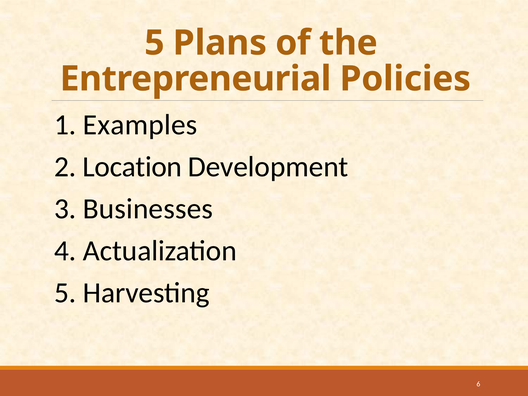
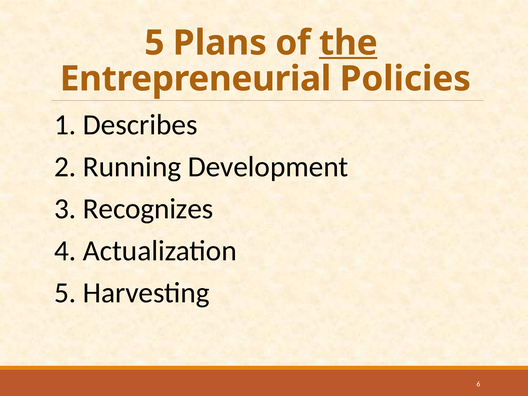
the underline: none -> present (348, 43)
Examples: Examples -> Describes (140, 125)
Location: Location -> Running (132, 167)
Businesses: Businesses -> Recognizes (148, 209)
